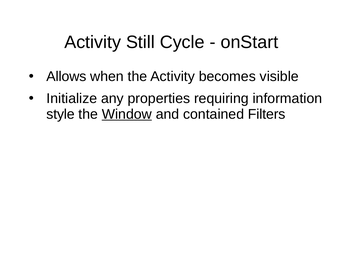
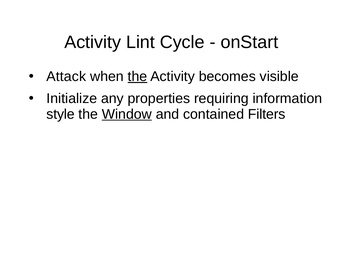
Still: Still -> Lint (140, 42)
Allows: Allows -> Attack (66, 76)
the underline: none -> present (137, 76)
